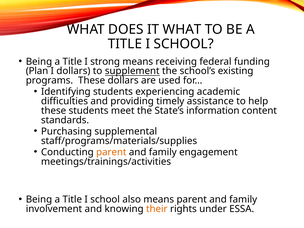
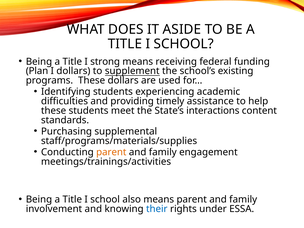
IT WHAT: WHAT -> ASIDE (182, 29)
information: information -> interactions (213, 111)
their colour: orange -> blue (157, 209)
